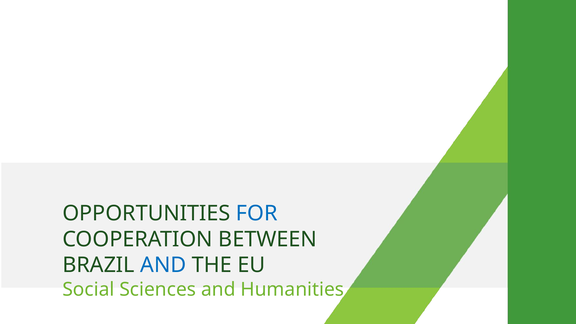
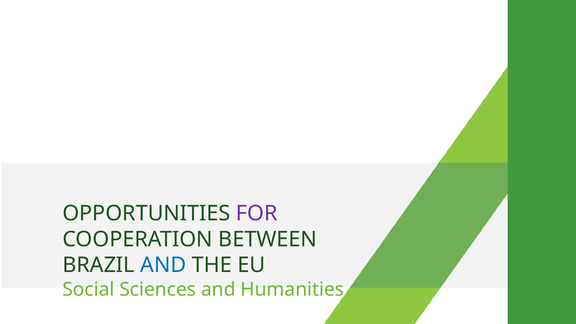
FOR colour: blue -> purple (257, 213)
